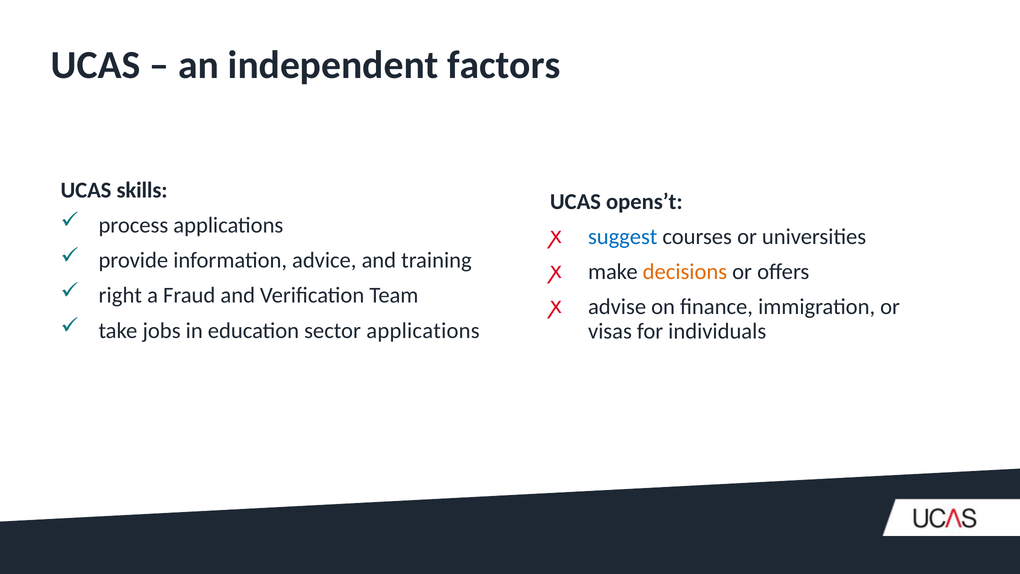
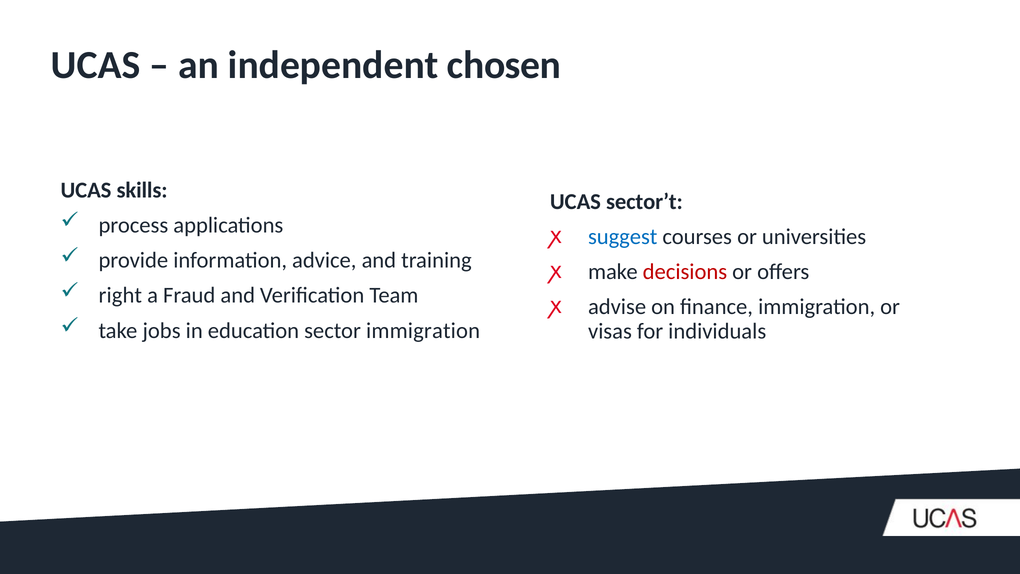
factors: factors -> chosen (504, 65)
opens’t: opens’t -> sector’t (644, 202)
decisions colour: orange -> red (685, 272)
sector applications: applications -> immigration (423, 330)
